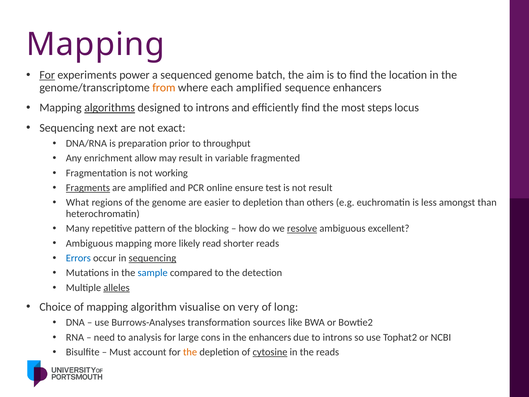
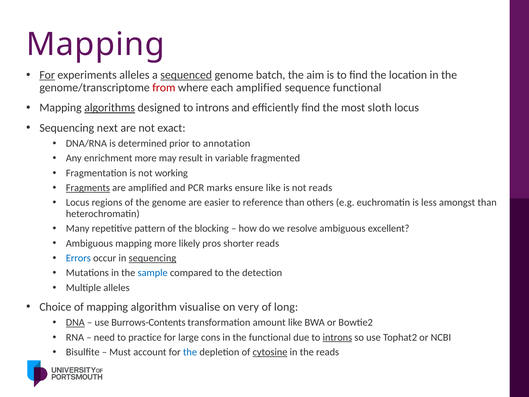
experiments power: power -> alleles (134, 75)
sequenced underline: none -> present (186, 75)
from colour: orange -> red (164, 88)
sequence enhancers: enhancers -> functional (357, 88)
steps: steps -> sloth (380, 108)
preparation: preparation -> determined (142, 143)
throughput: throughput -> annotation (227, 143)
enrichment allow: allow -> more (146, 158)
online: online -> marks (219, 188)
ensure test: test -> like (273, 188)
not result: result -> reads (321, 188)
What: What -> Locus (78, 202)
to depletion: depletion -> reference (263, 202)
resolve underline: present -> none (302, 228)
read: read -> pros (212, 243)
alleles underline: present -> none (117, 288)
DNA underline: none -> present (75, 322)
Burrows-Analyses: Burrows-Analyses -> Burrows-Contents (148, 322)
sources: sources -> amount (269, 322)
analysis: analysis -> practice (145, 337)
the enhancers: enhancers -> functional (270, 337)
introns underline: none -> present (337, 337)
the colour: orange -> blue (190, 352)
